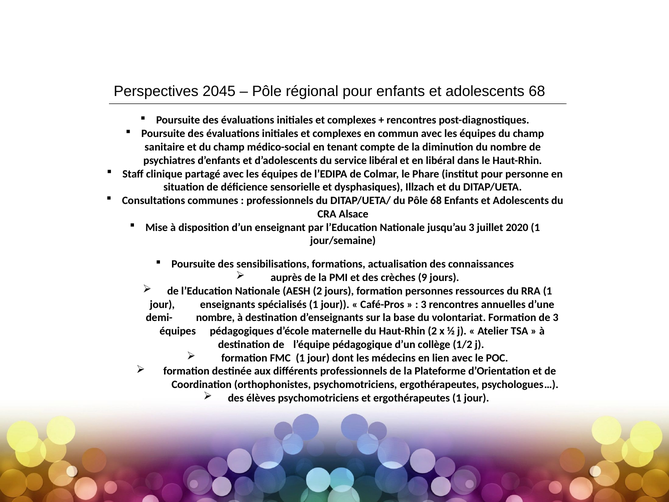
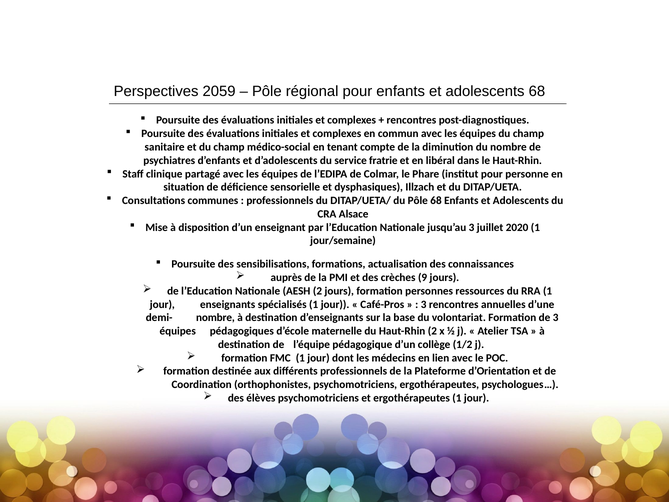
2045: 2045 -> 2059 (219, 91)
service libéral: libéral -> fratrie (383, 160)
